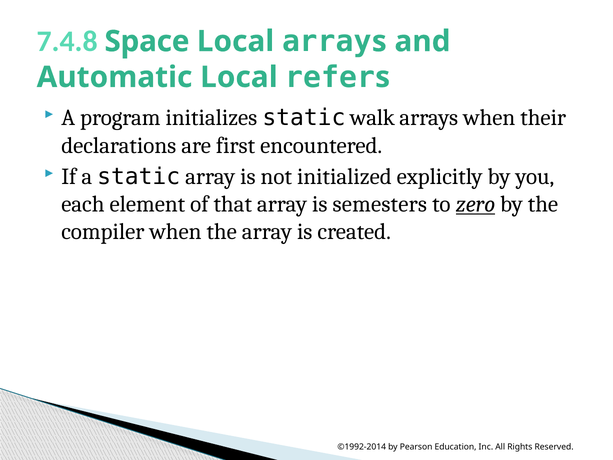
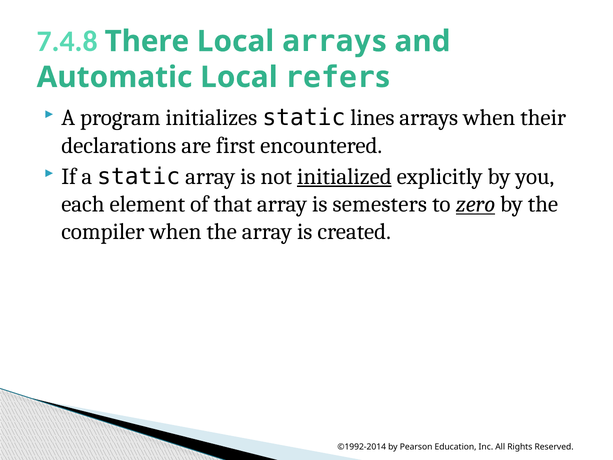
Space: Space -> There (147, 41)
walk: walk -> lines (372, 118)
initialized underline: none -> present (344, 176)
